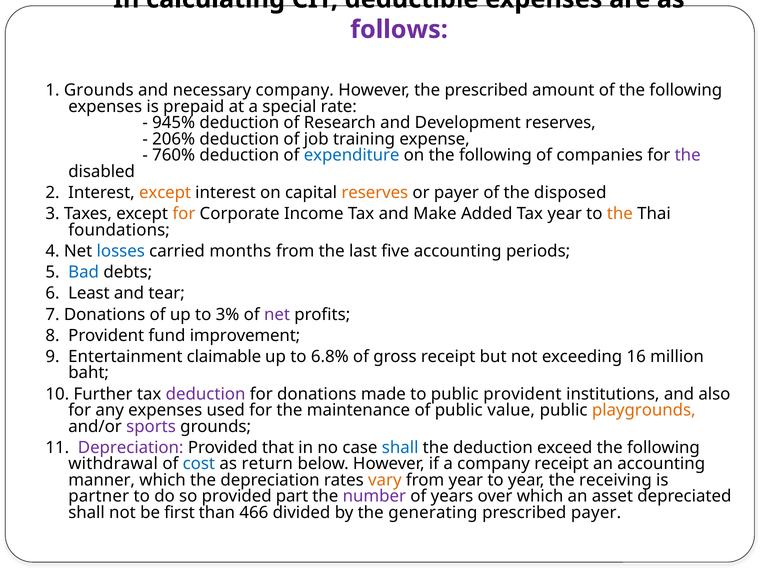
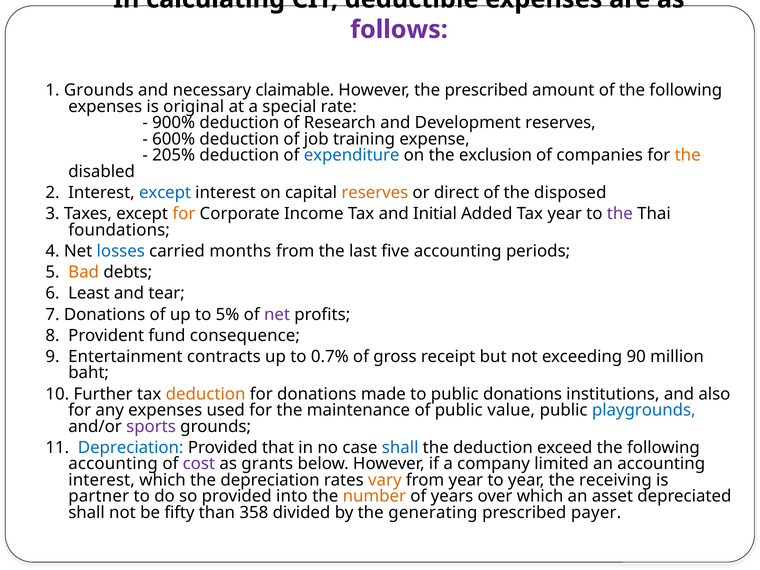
necessary company: company -> claimable (295, 90)
prepaid: prepaid -> original (194, 107)
945%: 945% -> 900% (174, 123)
206%: 206% -> 600% (174, 139)
760%: 760% -> 205% (174, 155)
on the following: following -> exclusion (495, 155)
the colour: purple -> orange (688, 155)
except colour: orange -> blue (165, 193)
or payer: payer -> direct (456, 193)
Make: Make -> Initial (435, 214)
the colour: orange -> purple (620, 214)
Bad colour: blue -> orange (84, 272)
3%: 3% -> 5% (228, 314)
improvement: improvement -> consequence (245, 336)
claimable: claimable -> contracts (224, 357)
6.8%: 6.8% -> 0.7% (330, 357)
16: 16 -> 90 (636, 357)
deduction colour: purple -> orange (206, 394)
public provident: provident -> donations (523, 394)
playgrounds colour: orange -> blue (644, 410)
Depreciation colour: purple -> blue (131, 448)
withdrawal: withdrawal -> accounting (113, 464)
cost colour: blue -> purple (199, 464)
return: return -> grants (267, 464)
company receipt: receipt -> limited (562, 464)
manner: manner -> interest (102, 480)
part: part -> into (292, 496)
number colour: purple -> orange (374, 496)
first: first -> fifty (179, 512)
466: 466 -> 358 (254, 512)
